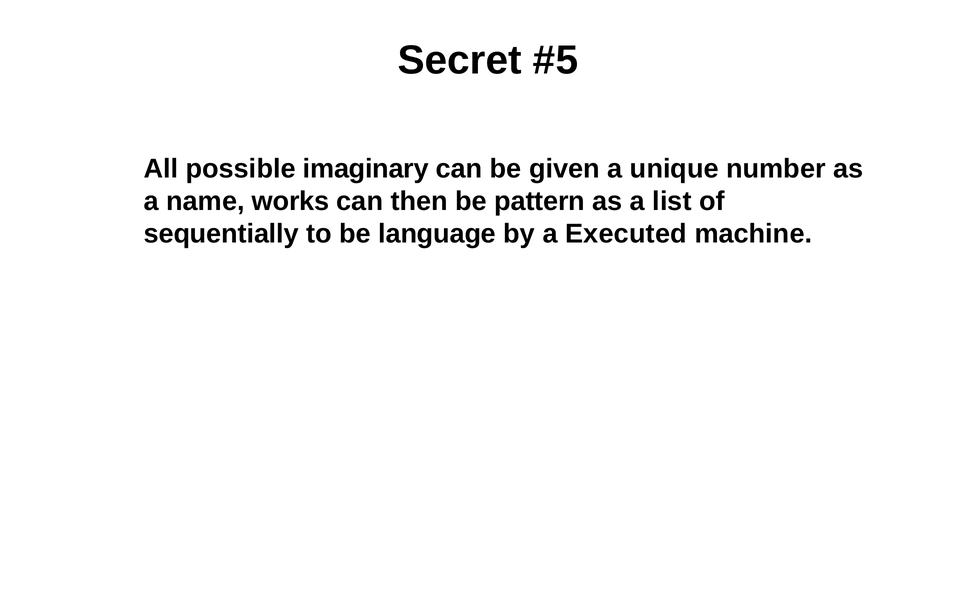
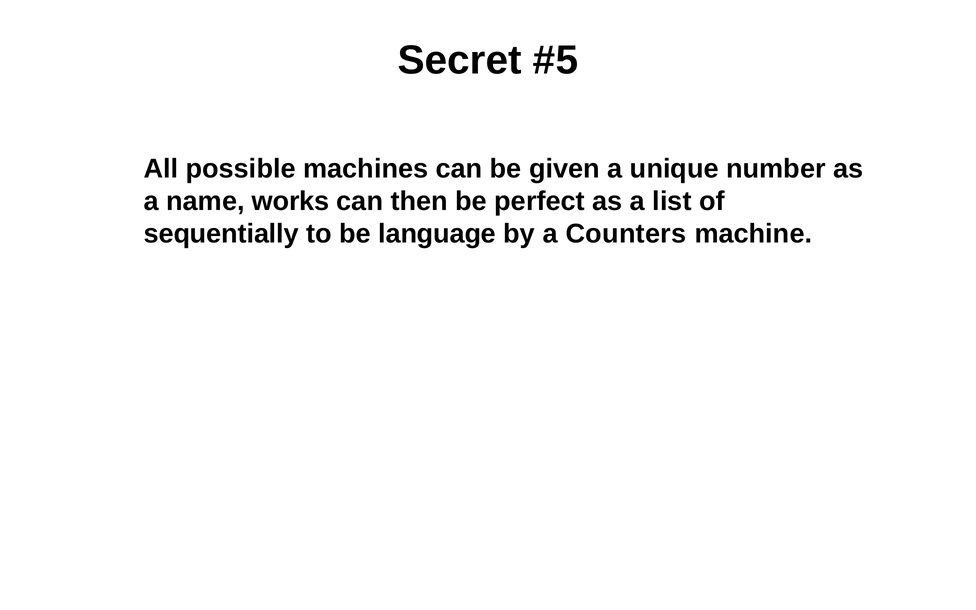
imaginary: imaginary -> machines (366, 169)
pattern: pattern -> perfect (540, 201)
Executed: Executed -> Counters (626, 234)
